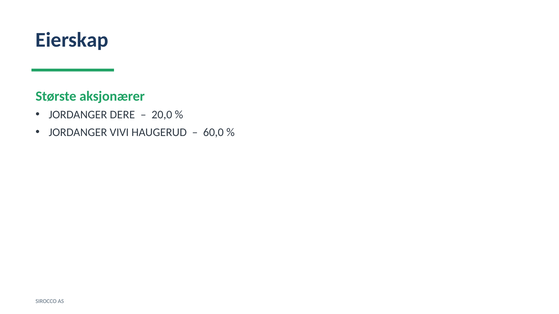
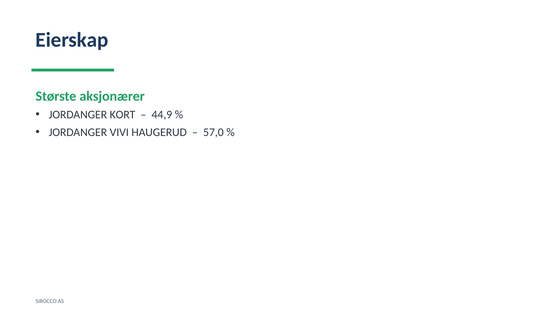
DERE: DERE -> KORT (122, 115)
20,0: 20,0 -> 44,9 (162, 115)
60,0: 60,0 -> 57,0 (213, 132)
